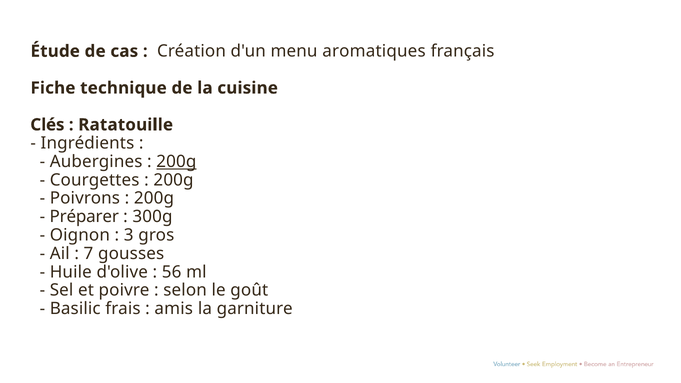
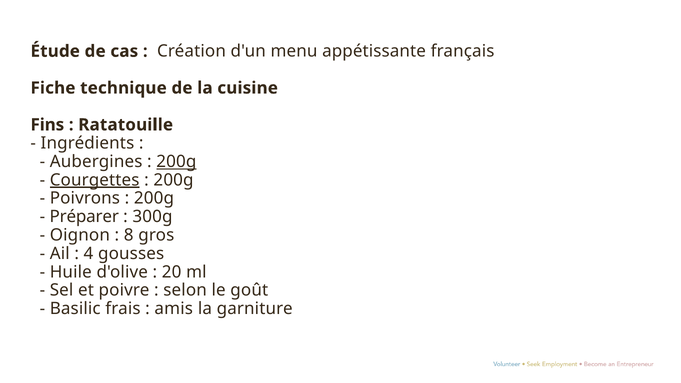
aromatiques: aromatiques -> appétissante (374, 51)
Clés: Clés -> Fins (47, 125)
Courgettes underline: none -> present (95, 180)
3: 3 -> 8 (129, 235)
7: 7 -> 4 (88, 254)
56: 56 -> 20 (172, 272)
